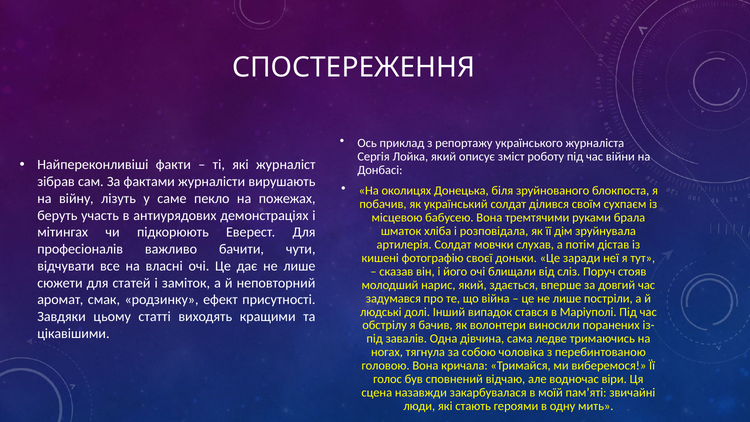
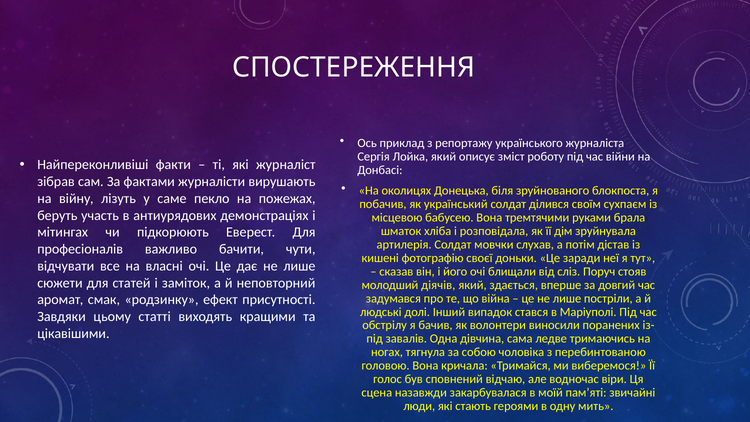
нарис: нарис -> діячів (438, 285)
